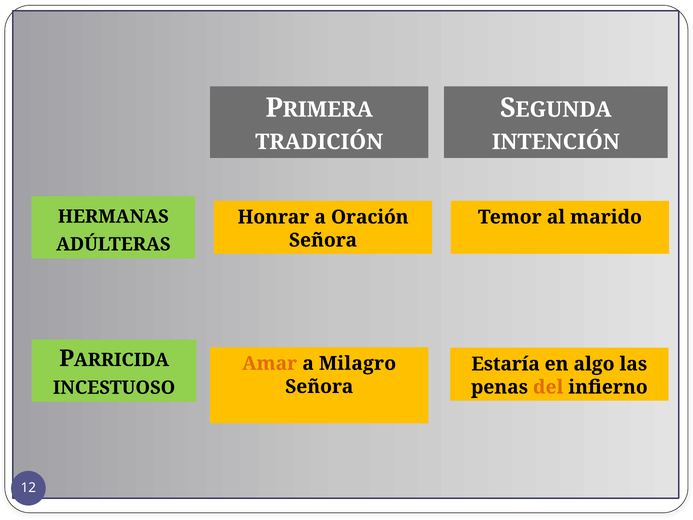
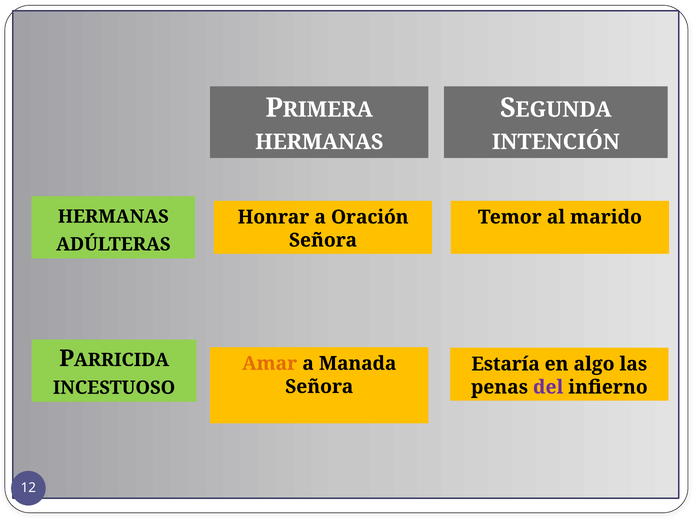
TRADICIÓN: TRADICIÓN -> HERMANAS (319, 142)
Milagro: Milagro -> Manada (358, 363)
del colour: orange -> purple (548, 387)
